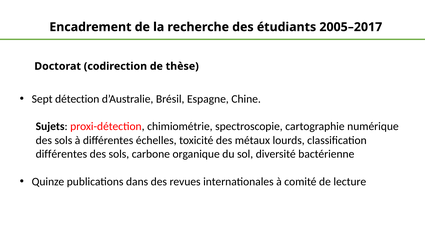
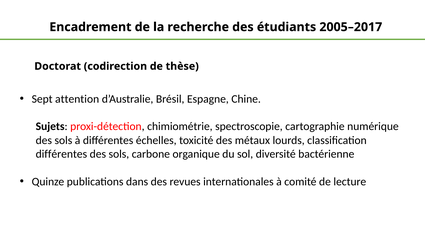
détection: détection -> attention (77, 99)
